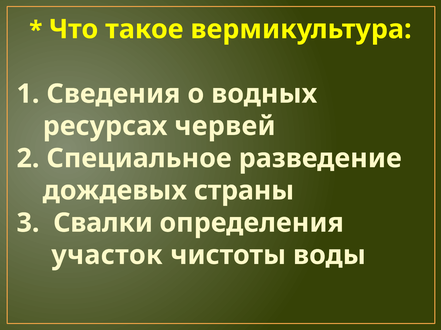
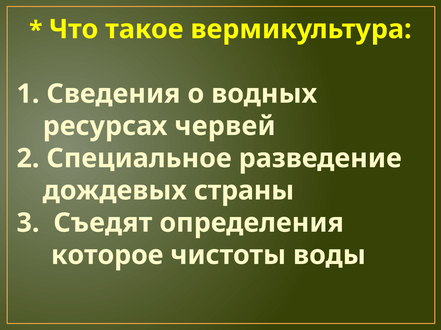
Свалки: Свалки -> Съедят (103, 223)
участок: участок -> которое (107, 256)
